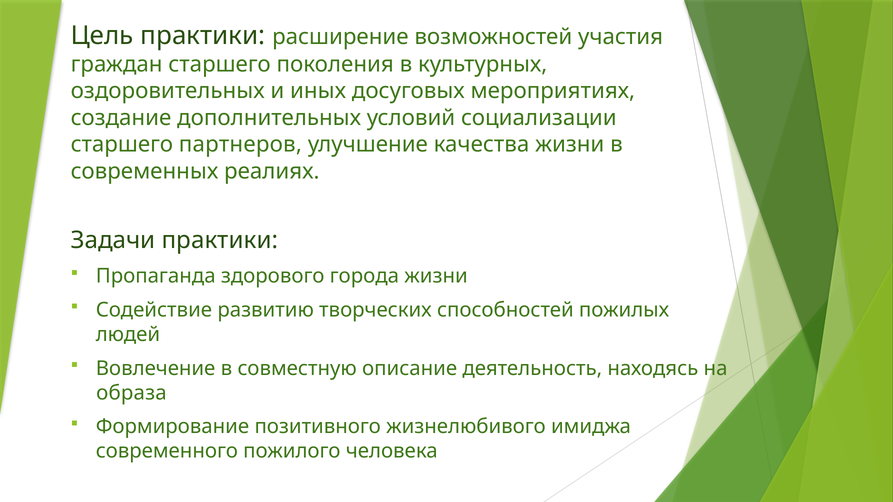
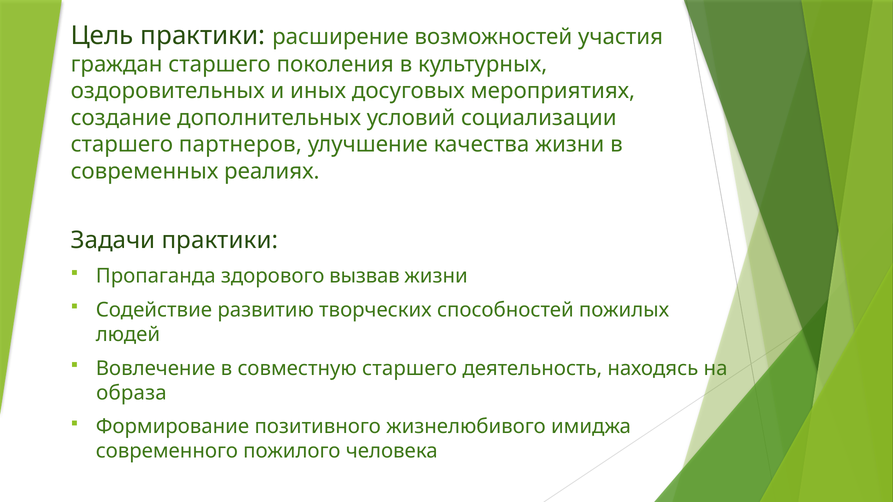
города: города -> вызвав (364, 276)
совместную описание: описание -> старшего (410, 369)
